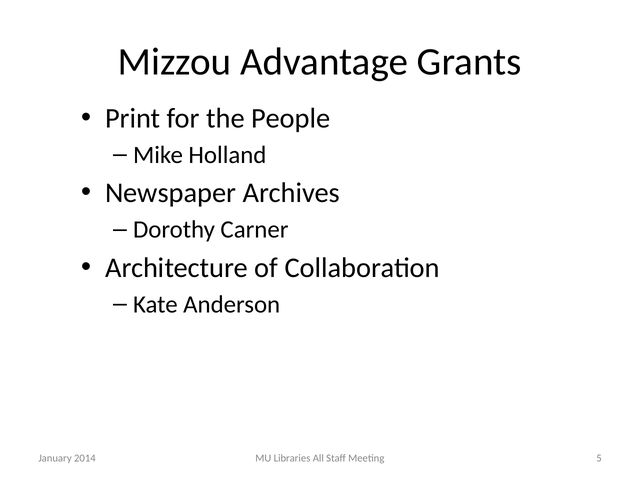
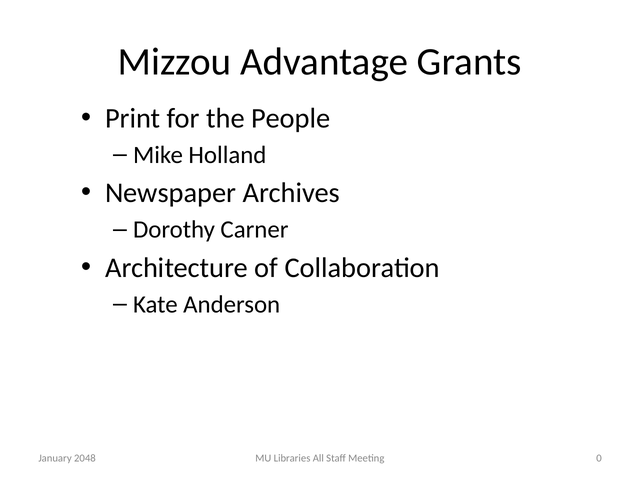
5: 5 -> 0 (599, 458)
2014: 2014 -> 2048 (85, 458)
